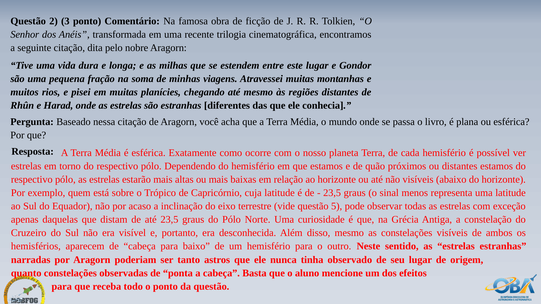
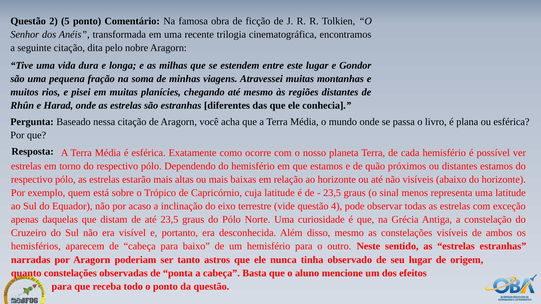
3: 3 -> 5 (65, 21)
5: 5 -> 4 (337, 206)
